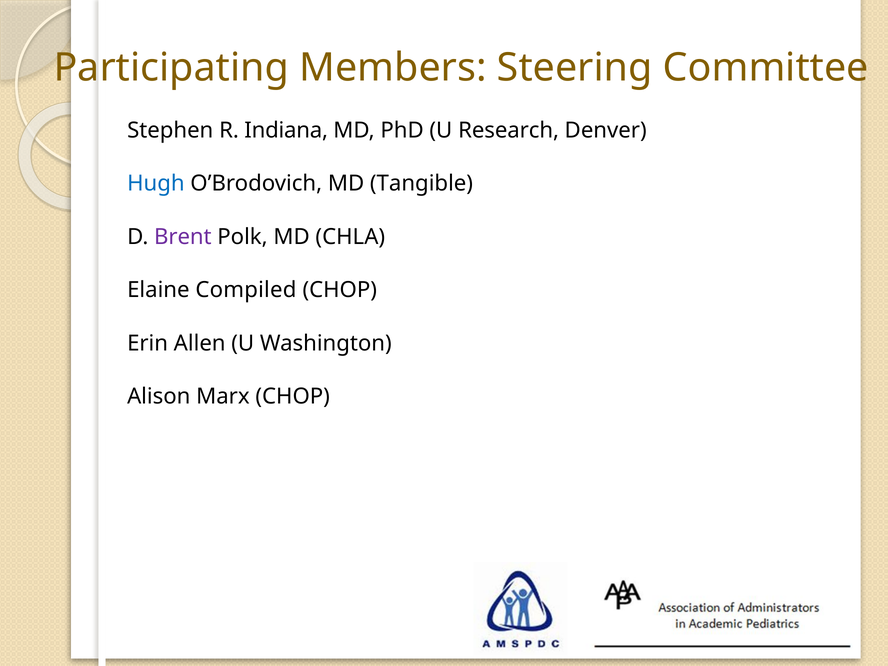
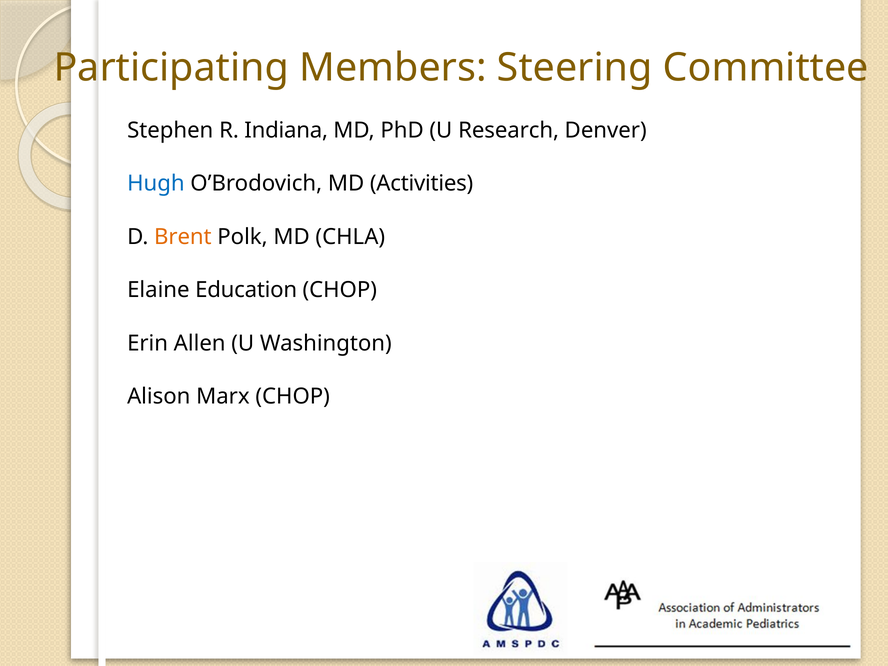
Tangible: Tangible -> Activities (422, 183)
Brent colour: purple -> orange (183, 237)
Compiled: Compiled -> Education (246, 290)
